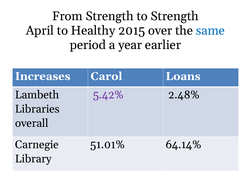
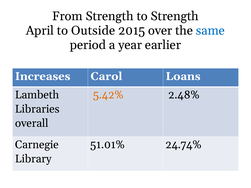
Healthy: Healthy -> Outside (93, 31)
5.42% colour: purple -> orange (108, 95)
64.14%: 64.14% -> 24.74% (184, 145)
